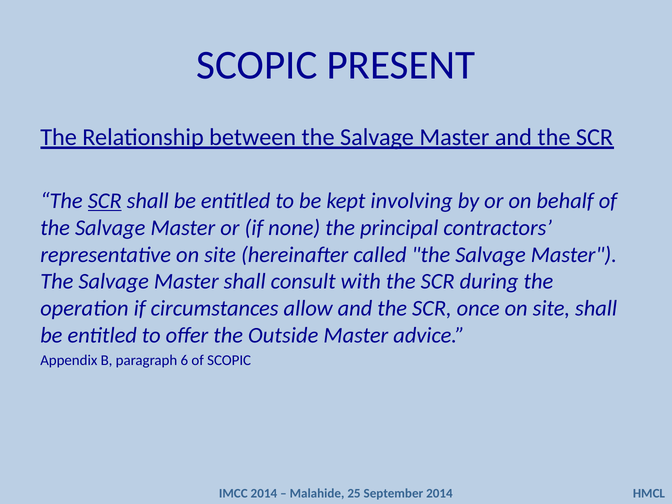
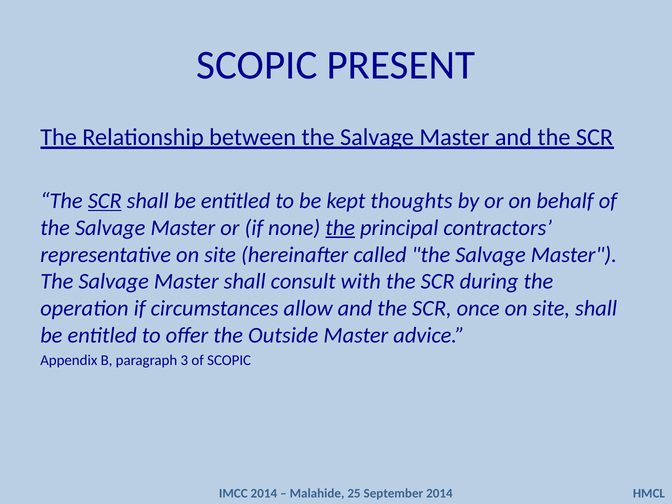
involving: involving -> thoughts (412, 201)
the underline: none -> present (340, 228)
6: 6 -> 3 (184, 360)
